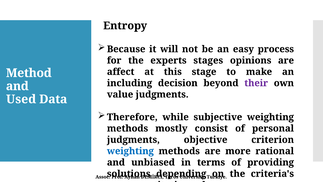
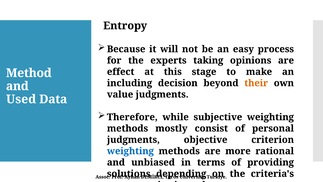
stages: stages -> taking (208, 60)
affect: affect -> effect (121, 72)
their colour: purple -> orange (256, 83)
